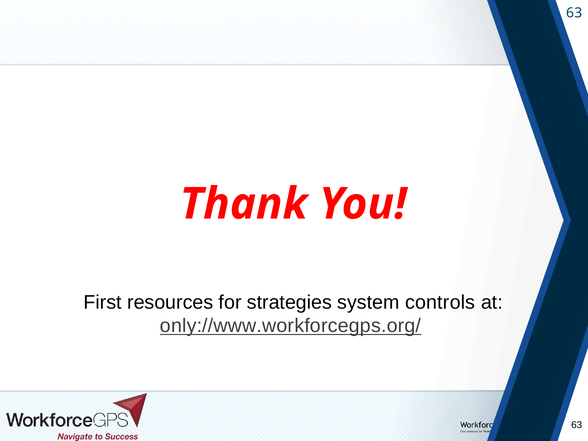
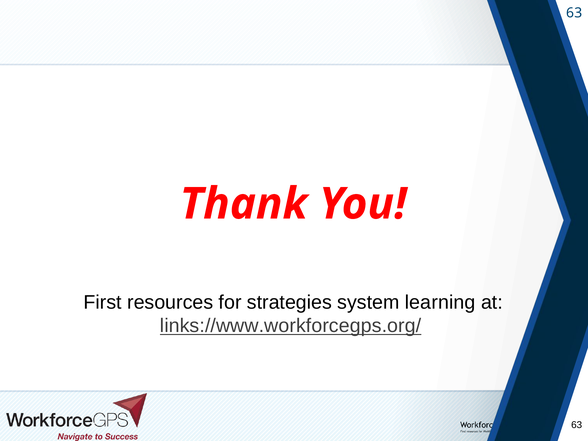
controls: controls -> learning (440, 302)
only://www.workforcegps.org/: only://www.workforcegps.org/ -> links://www.workforcegps.org/ (291, 326)
